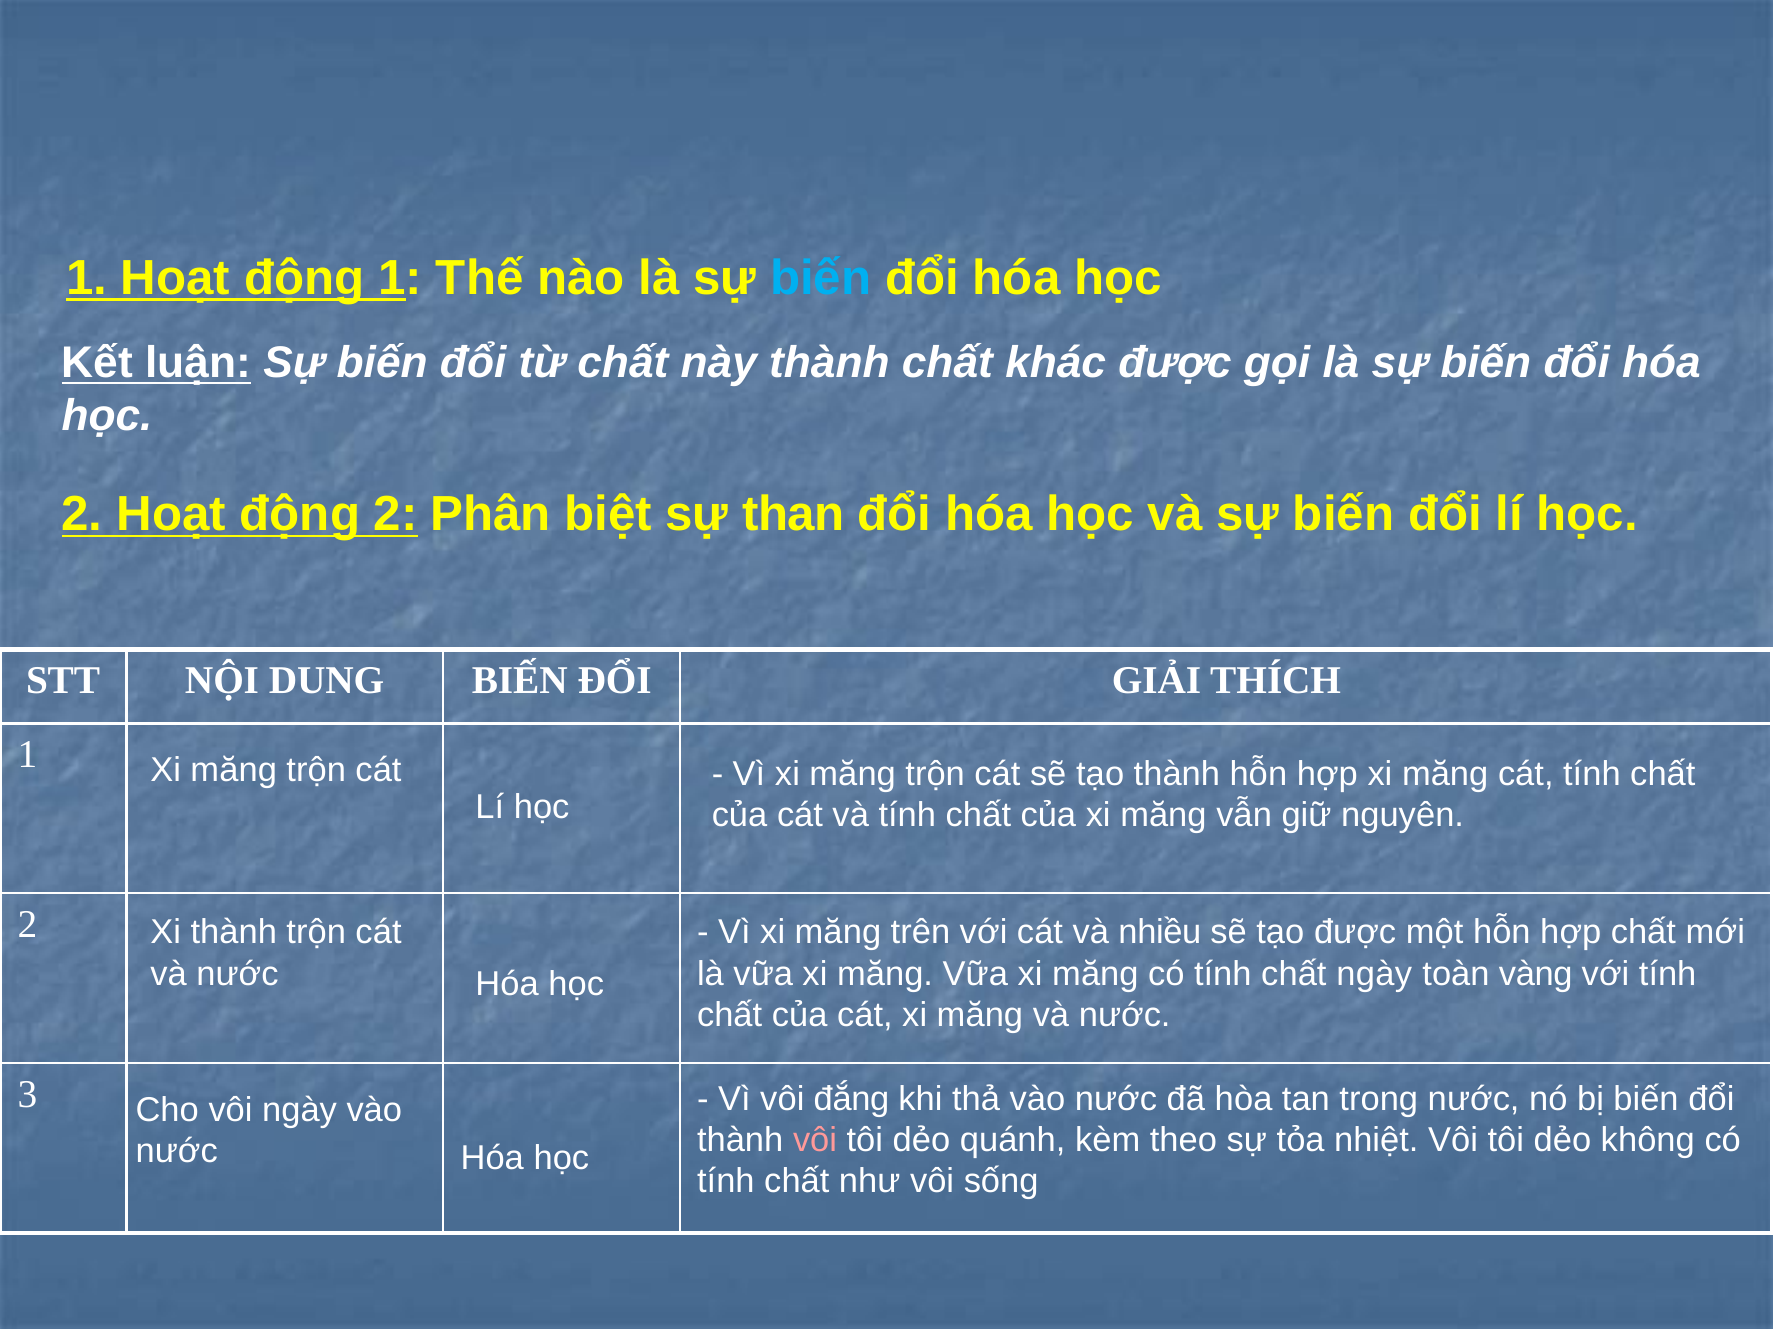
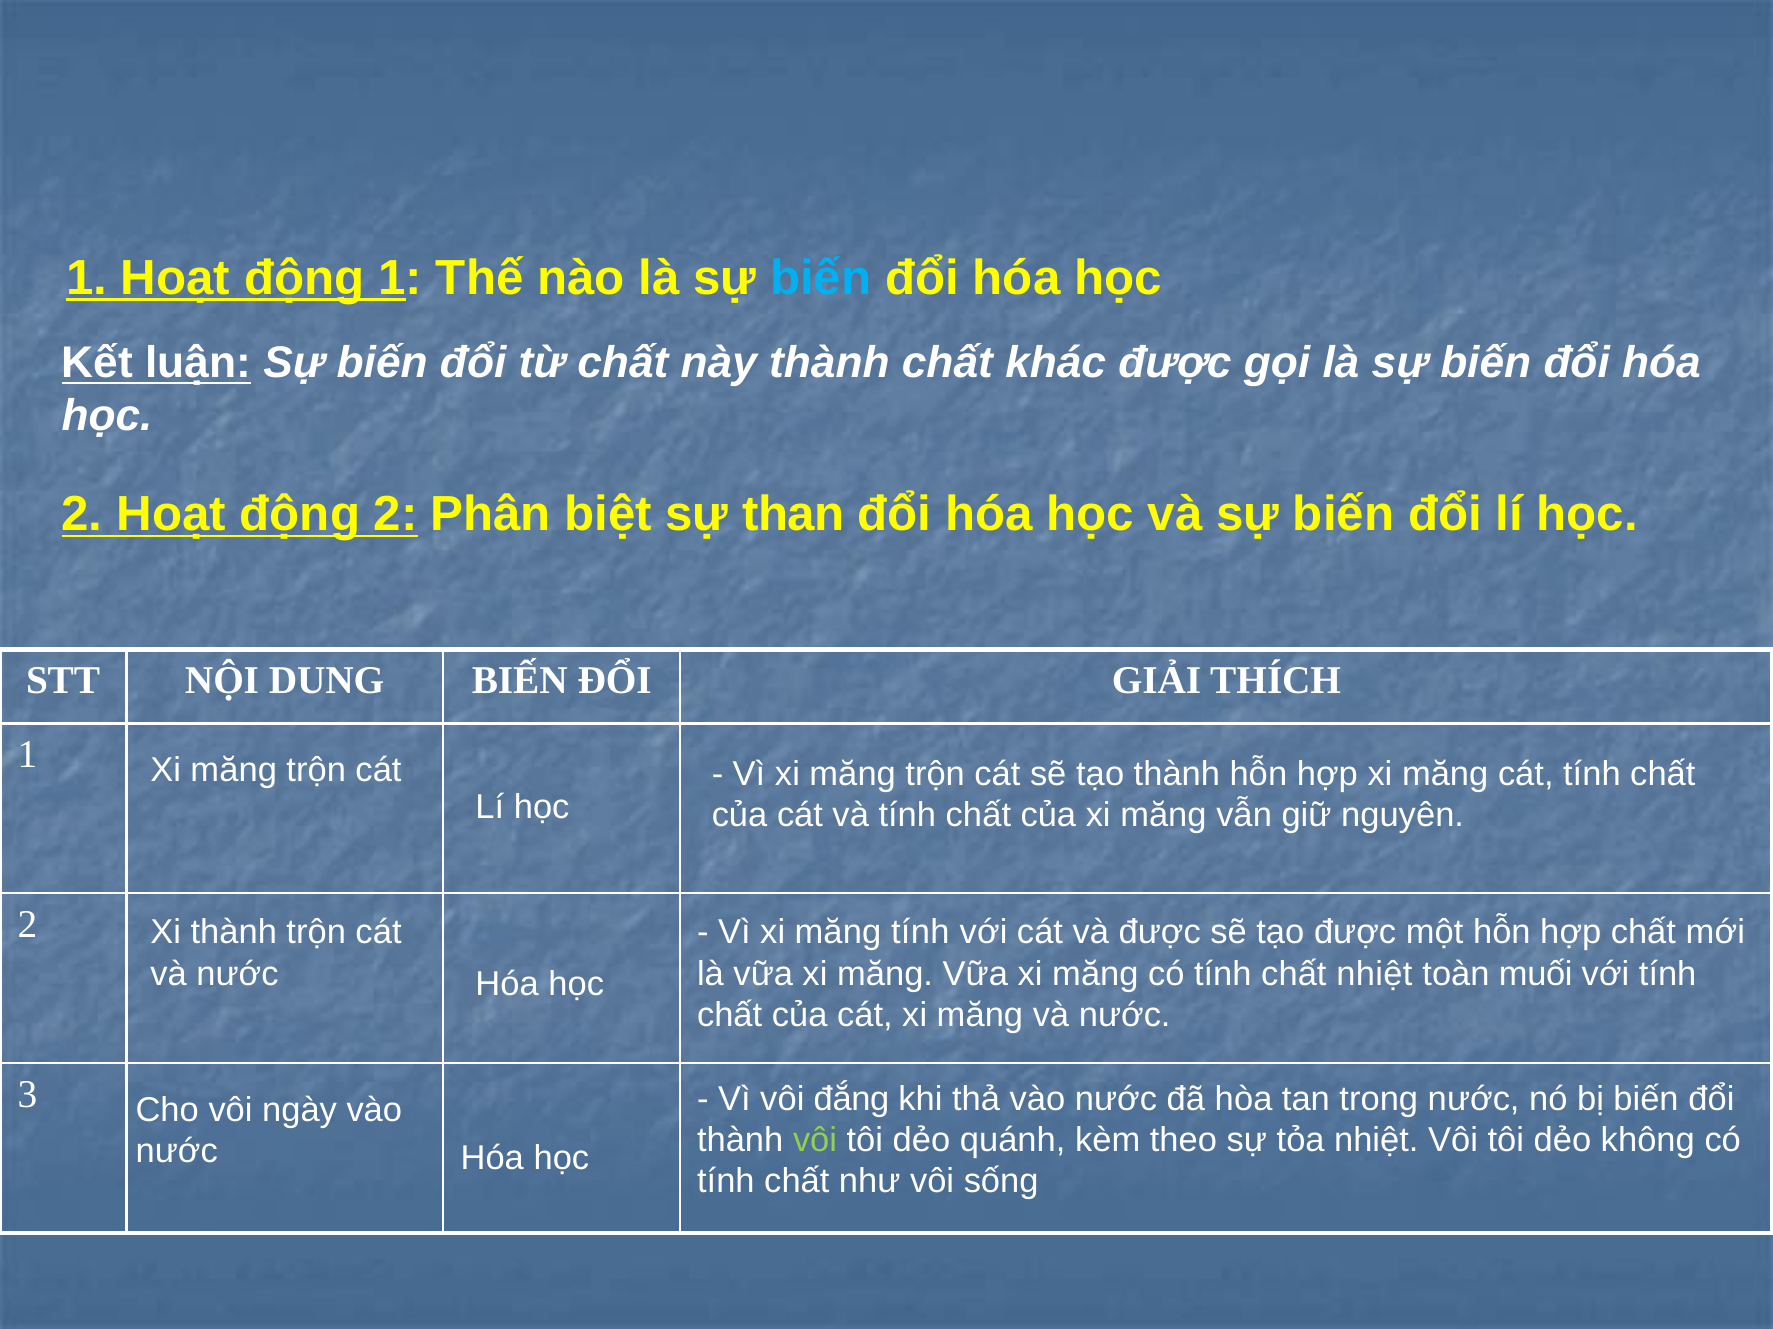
măng trên: trên -> tính (920, 933)
và nhiều: nhiều -> được (1160, 933)
chất ngày: ngày -> nhiệt (1374, 975)
vàng: vàng -> muối (1536, 975)
vôi colour: pink -> light green (815, 1141)
